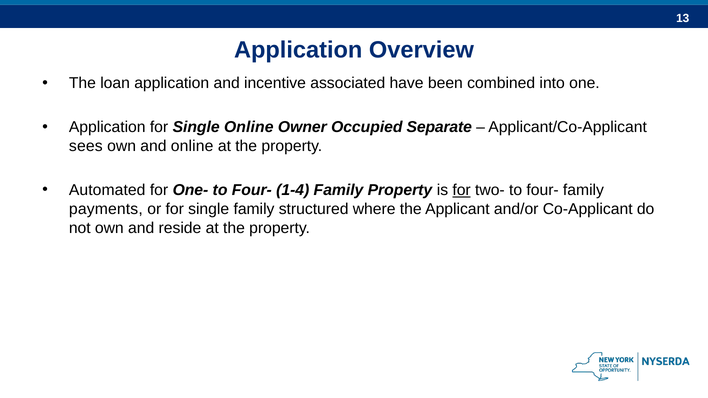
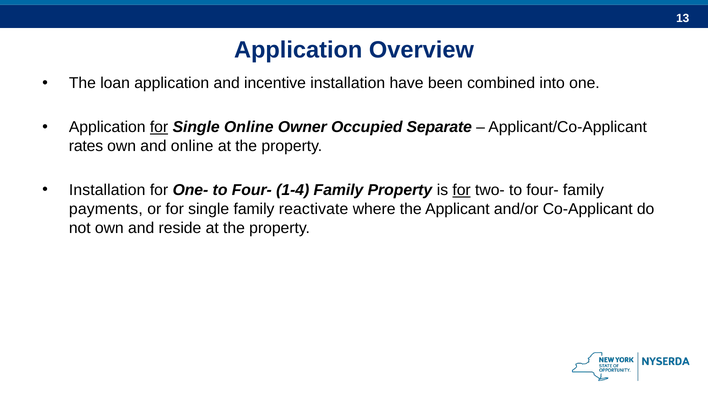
incentive associated: associated -> installation (348, 83)
for underline: none -> present (159, 127)
sees: sees -> rates (86, 146)
Automated: Automated -> Installation (107, 190)
structured: structured -> reactivate (314, 209)
